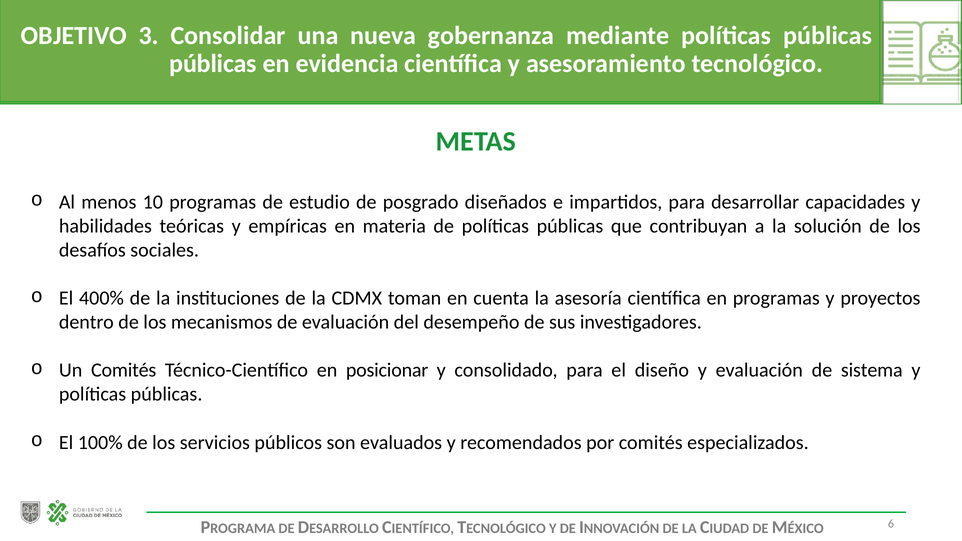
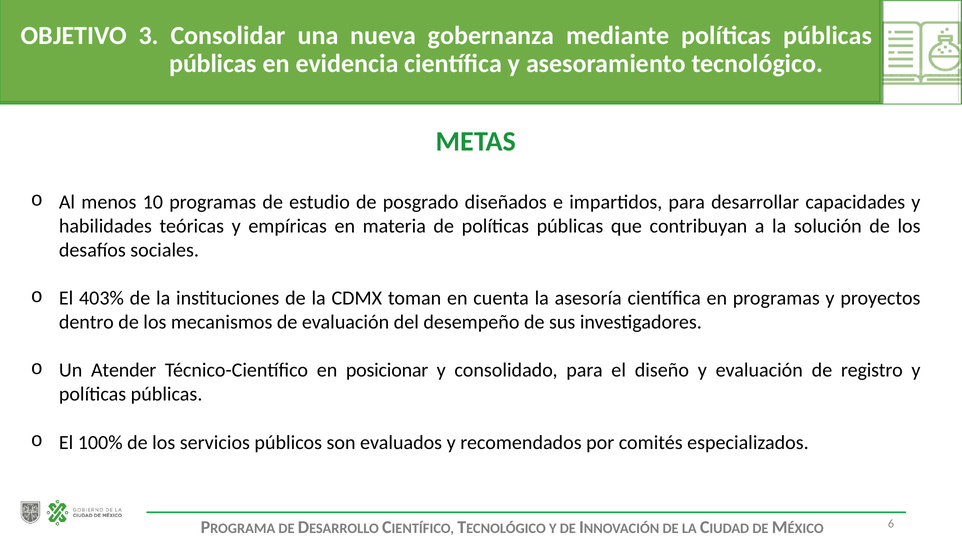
400%: 400% -> 403% (101, 298)
Un Comités: Comités -> Atender (124, 370)
sistema: sistema -> registro (872, 370)
